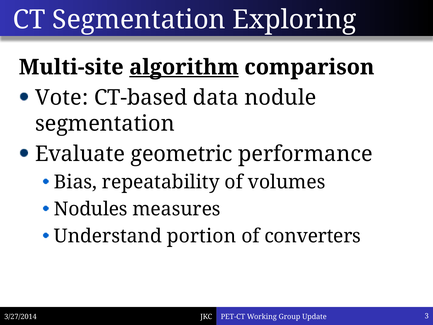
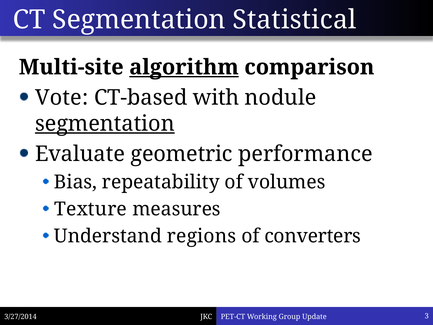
Exploring: Exploring -> Statistical (294, 20)
data: data -> with (216, 97)
segmentation underline: none -> present (105, 123)
Nodules: Nodules -> Texture (91, 209)
portion: portion -> regions (202, 236)
